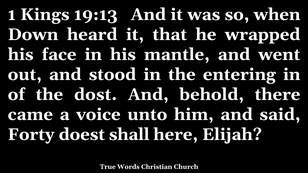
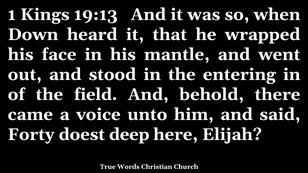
dost: dost -> field (96, 95)
shall: shall -> deep (129, 135)
